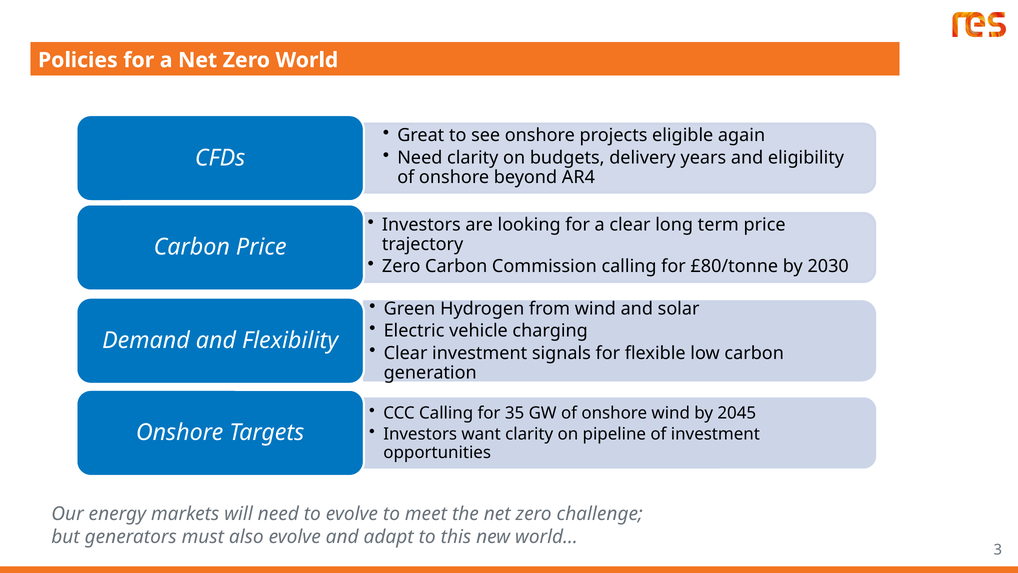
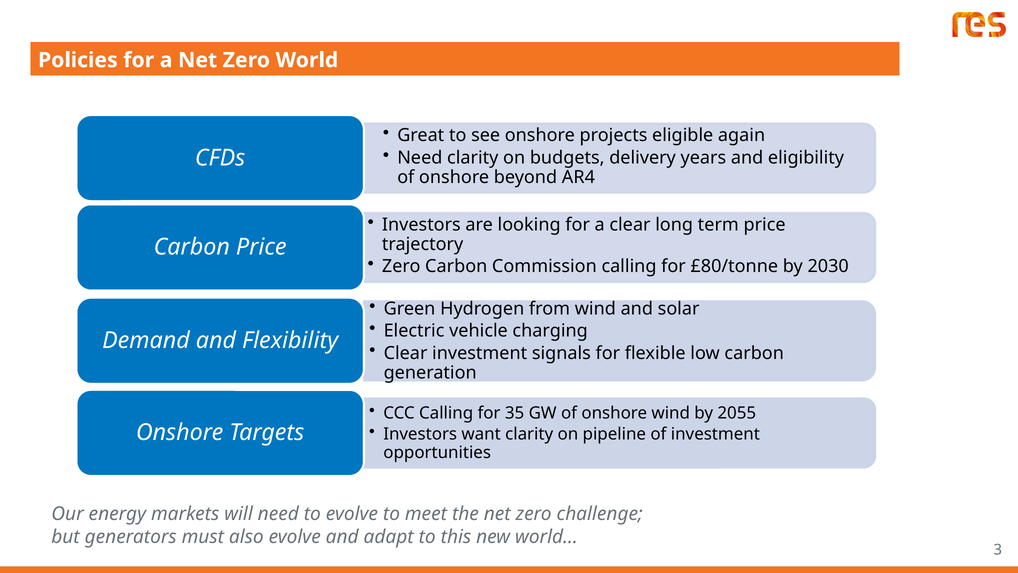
2045: 2045 -> 2055 (737, 413)
